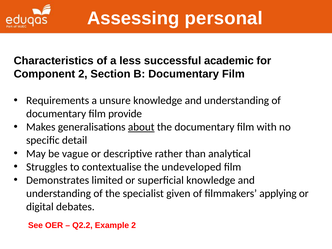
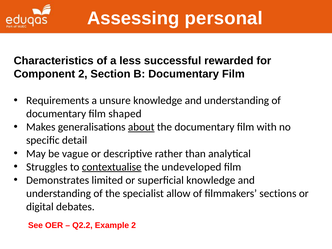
academic: academic -> rewarded (229, 61)
provide: provide -> shaped (125, 114)
contextualise underline: none -> present (112, 167)
given: given -> allow (178, 193)
applying: applying -> sections (278, 193)
